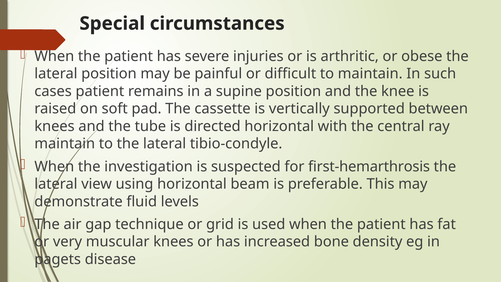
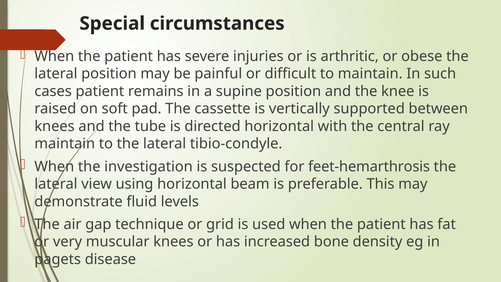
first-hemarthrosis: first-hemarthrosis -> feet-hemarthrosis (369, 166)
